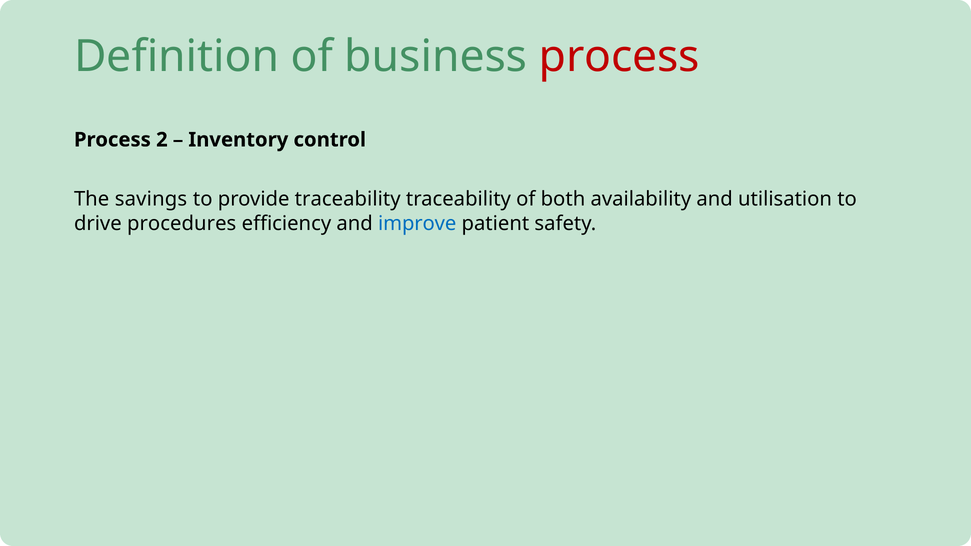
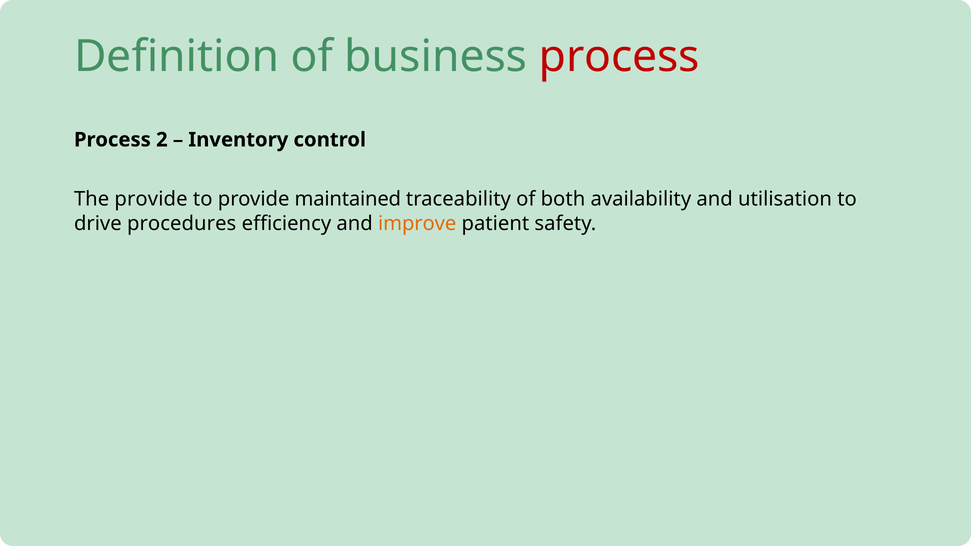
The savings: savings -> provide (151, 199)
provide traceability: traceability -> maintained (348, 199)
improve colour: blue -> orange (417, 224)
